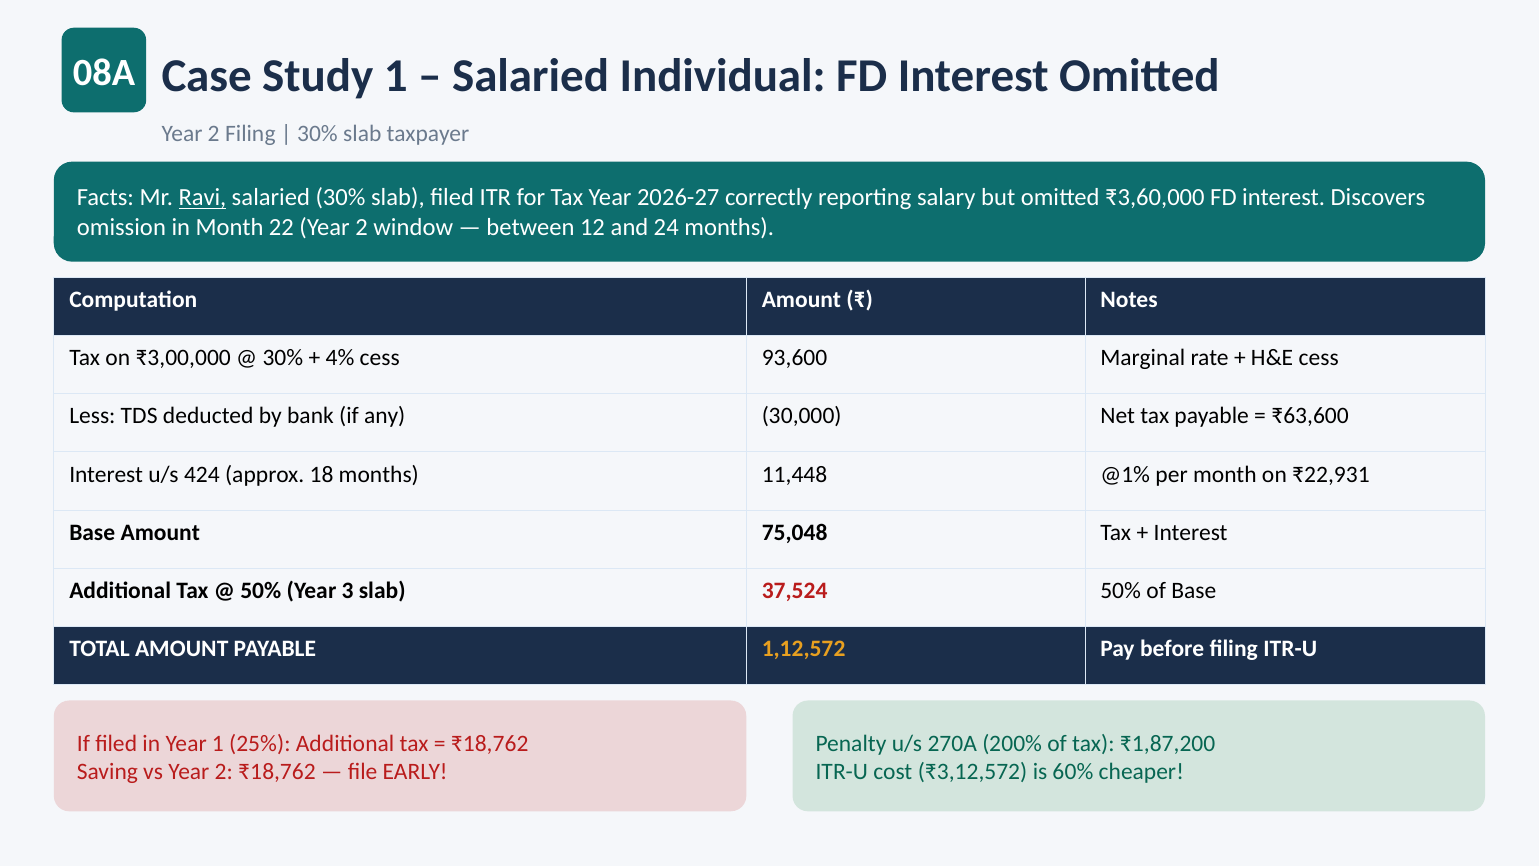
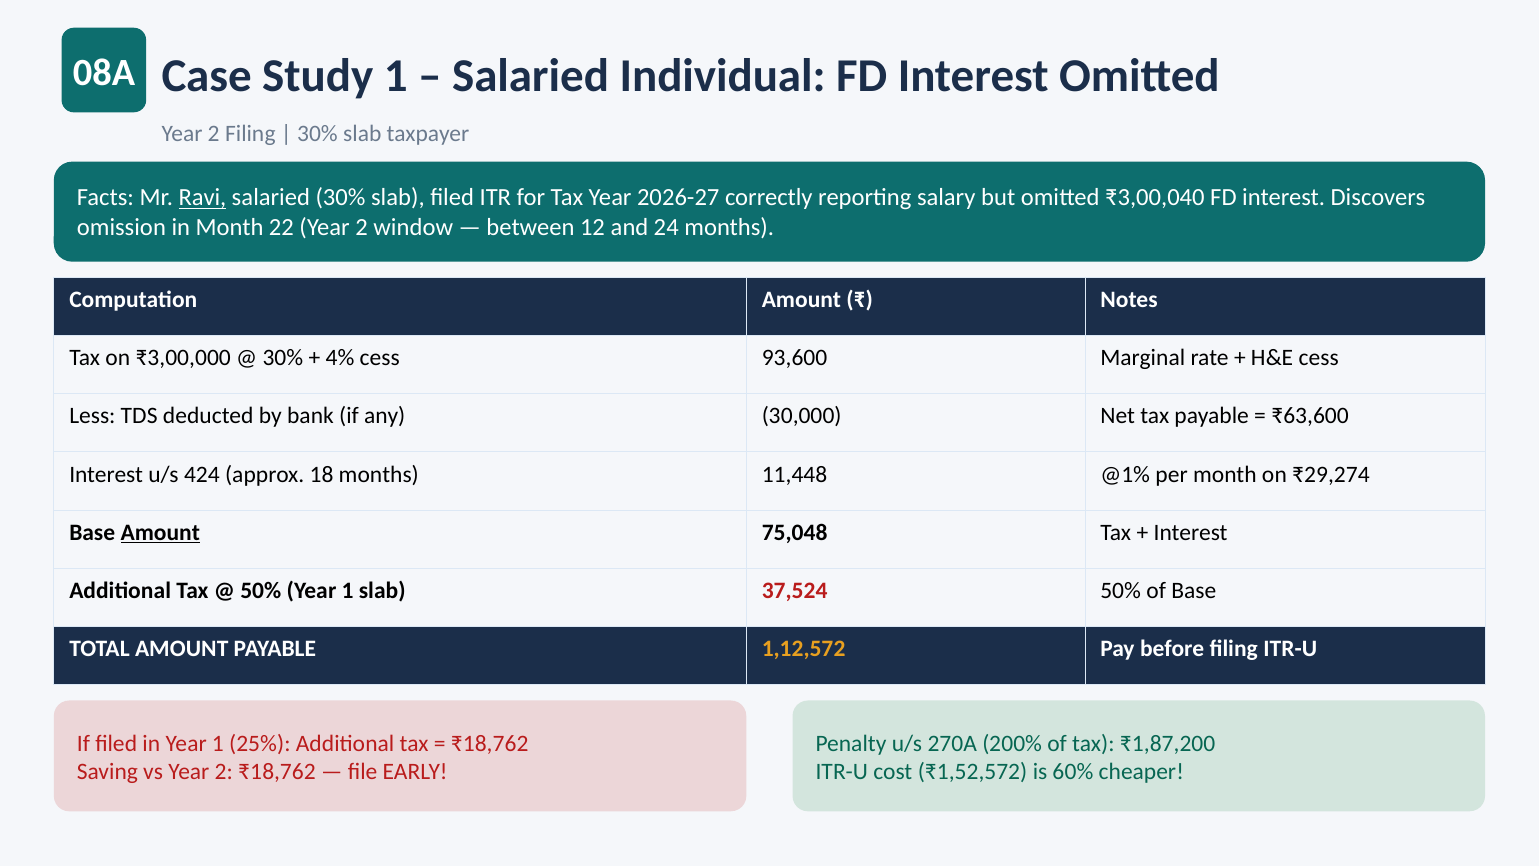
₹3,60,000: ₹3,60,000 -> ₹3,00,040 (1155, 198)
₹22,931: ₹22,931 -> ₹29,274 (1331, 474)
Amount underline: none -> present (160, 532)
50% Year 3: 3 -> 1 (348, 591)
₹3,12,572: ₹3,12,572 -> ₹1,52,572 (973, 771)
